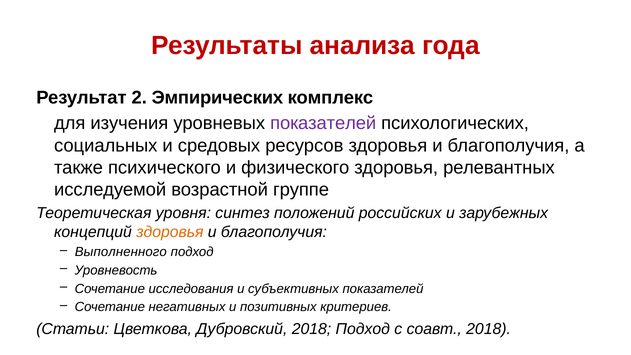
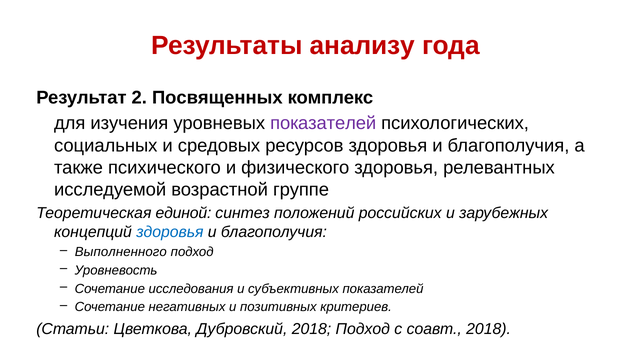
анализа: анализа -> анализу (362, 46)
Эмпирических: Эмпирических -> Посвященных (217, 98)
уровня: уровня -> единой (183, 213)
здоровья colour: orange -> blue (170, 232)
